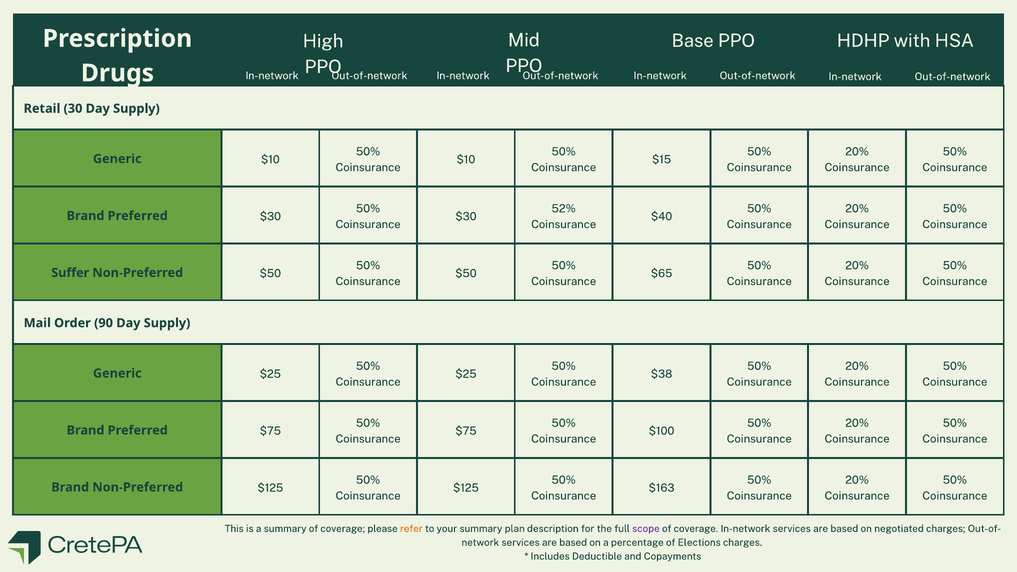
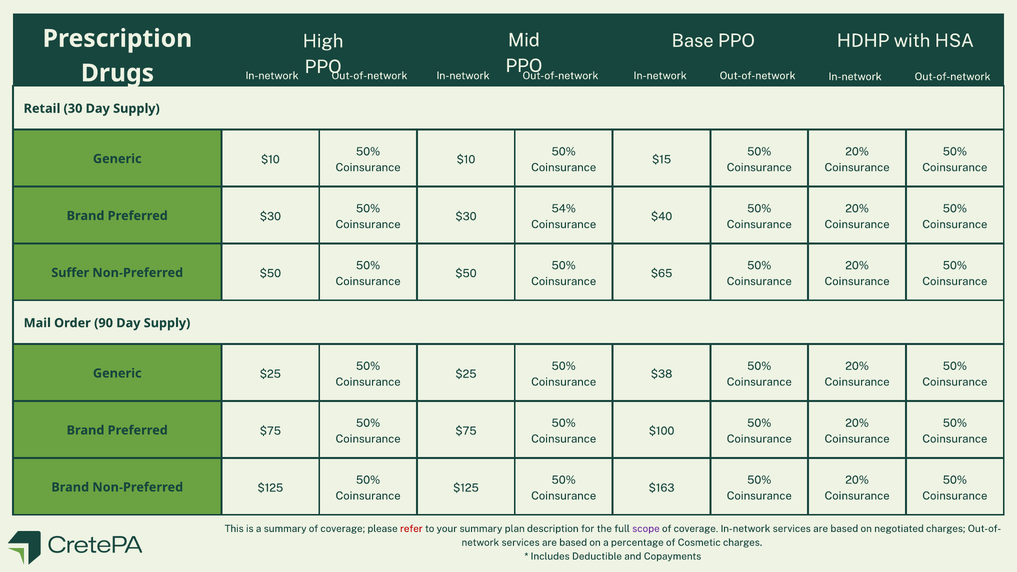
52%: 52% -> 54% (564, 209)
refer colour: orange -> red (411, 529)
Elections: Elections -> Cosmetic (699, 543)
